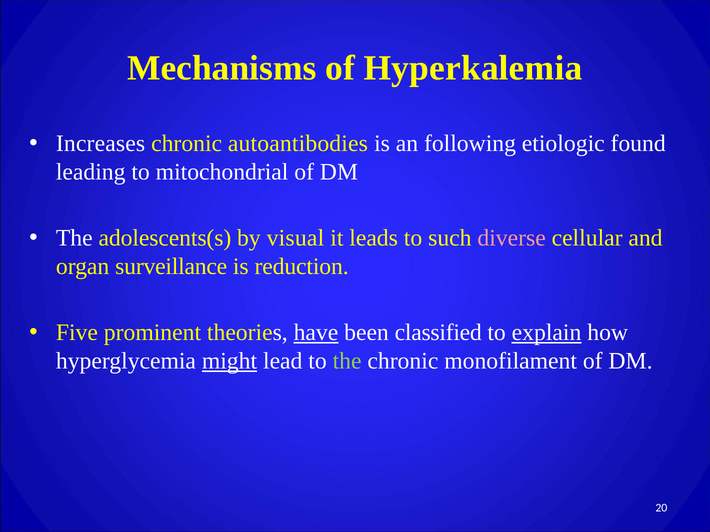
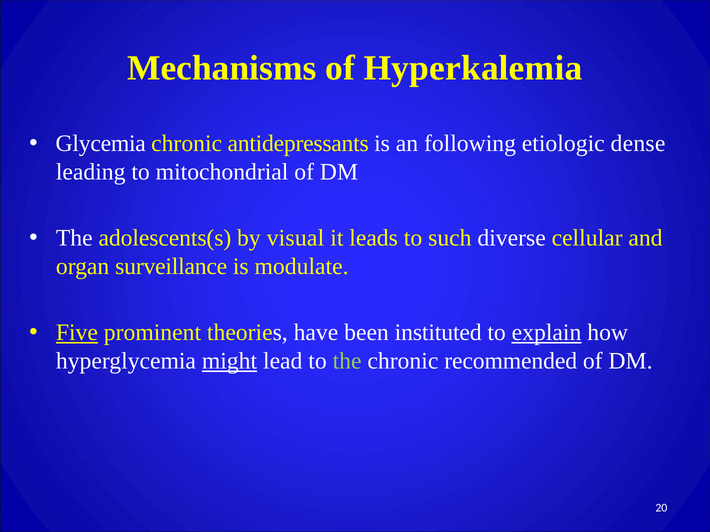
Increases: Increases -> Glycemia (101, 144)
autoantibodies: autoantibodies -> antidepressants (298, 144)
found: found -> dense (638, 144)
diverse colour: pink -> white (512, 238)
reduction: reduction -> modulate (302, 267)
Five underline: none -> present (77, 333)
have underline: present -> none (316, 333)
classified: classified -> instituted (438, 333)
monofilament: monofilament -> recommended (511, 361)
